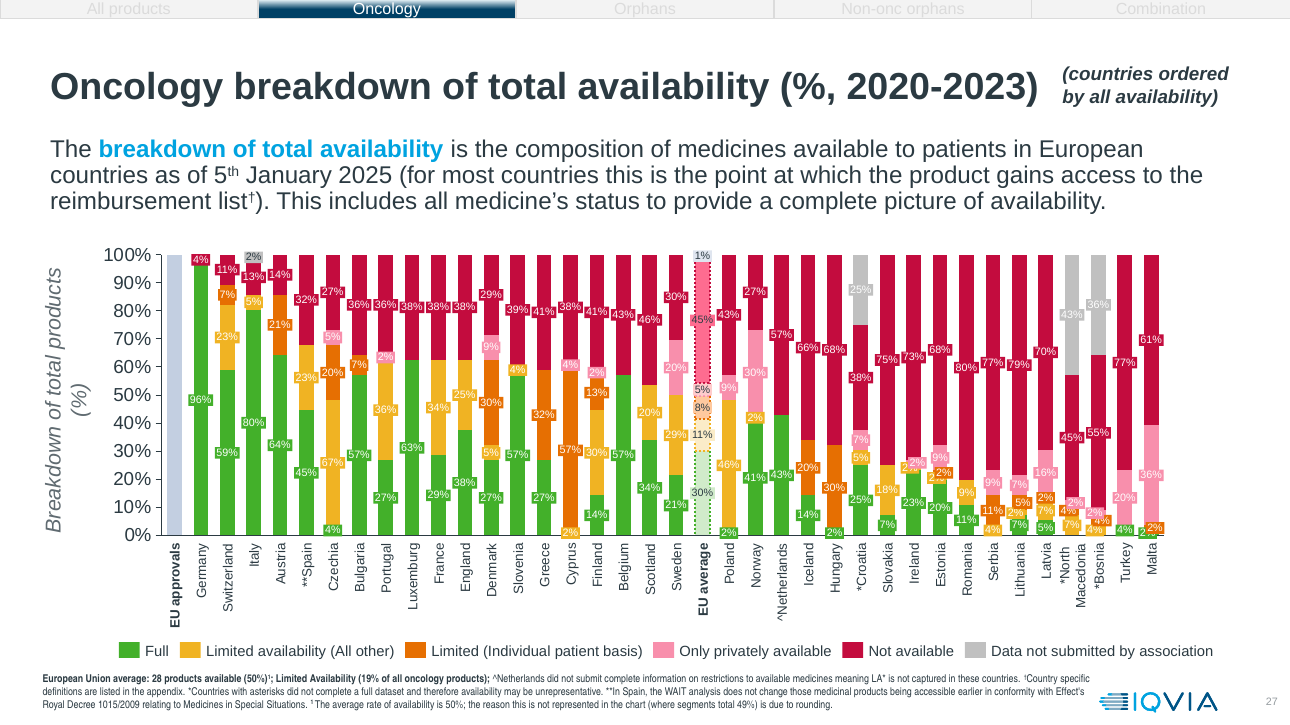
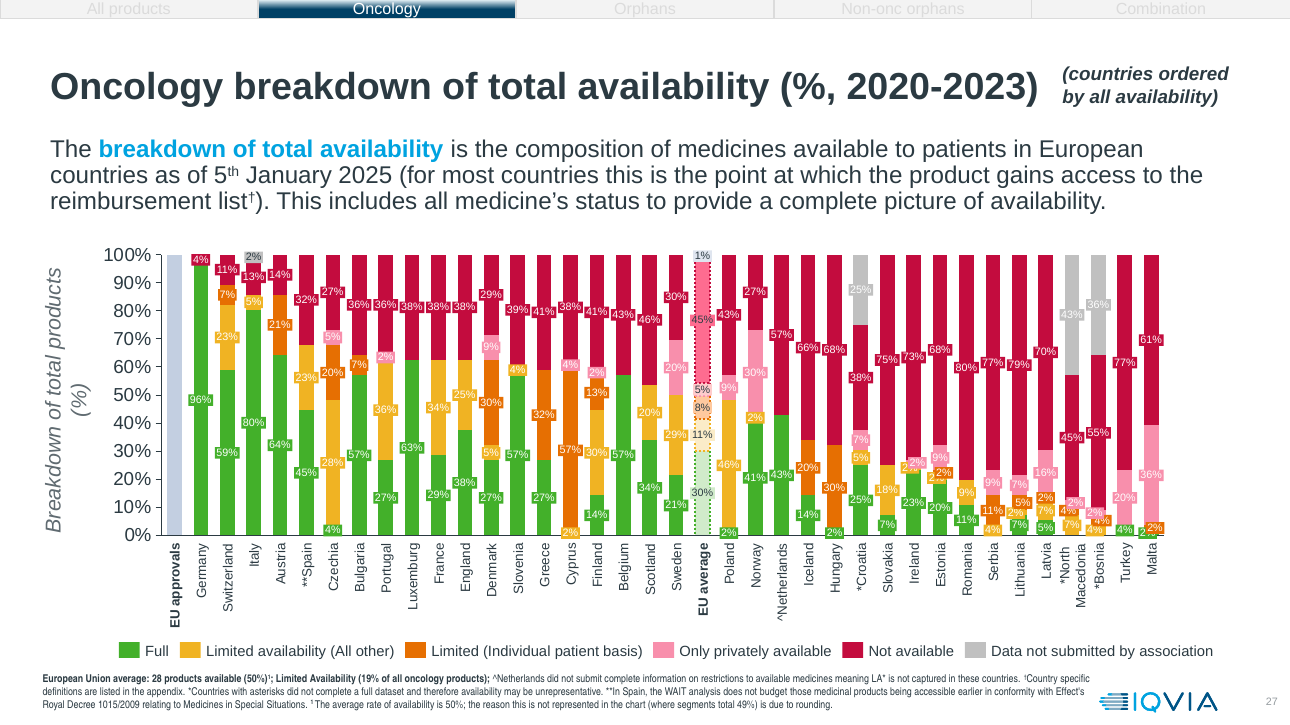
67%: 67% -> 28% (333, 463)
change: change -> budget (774, 692)
